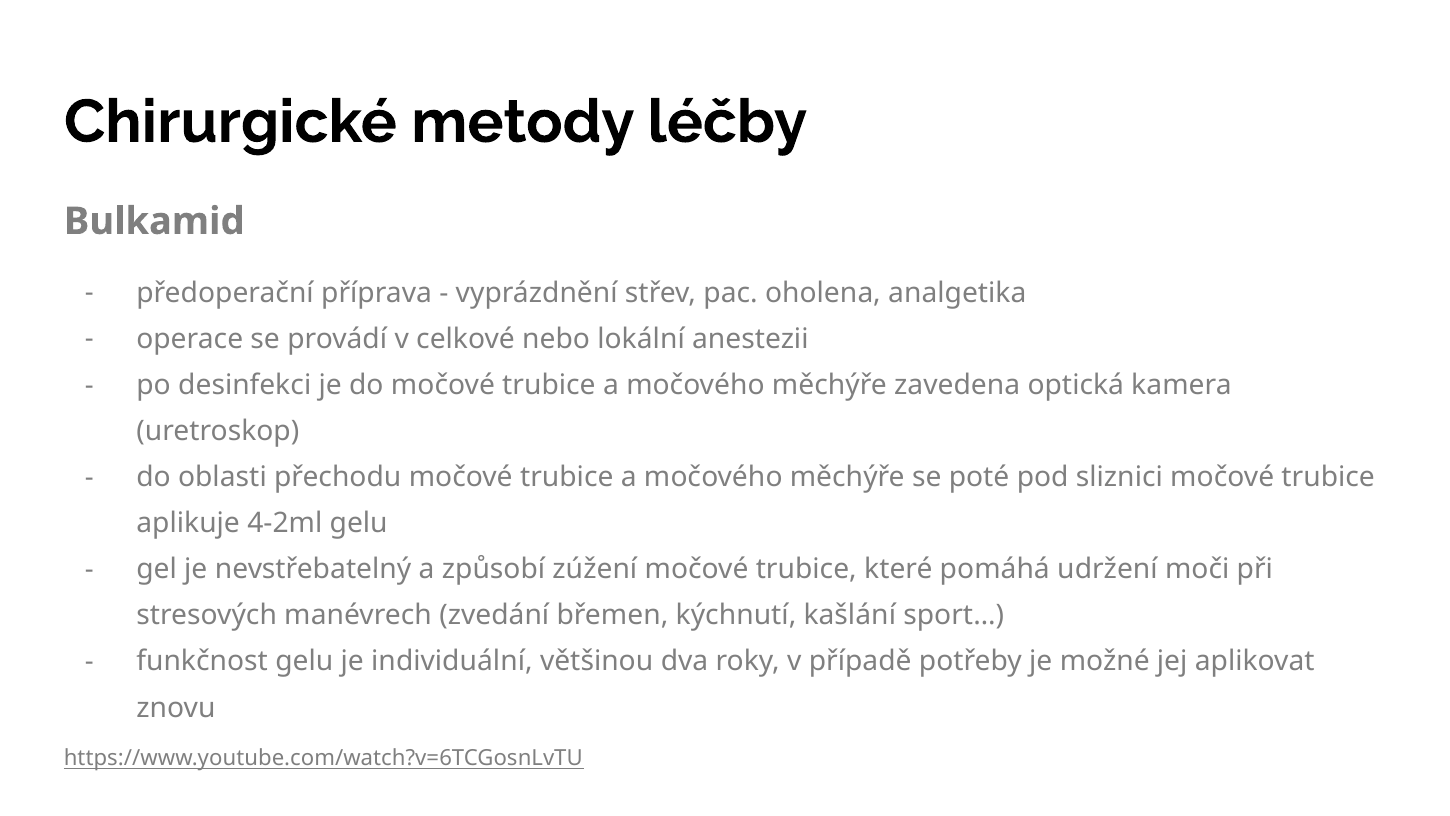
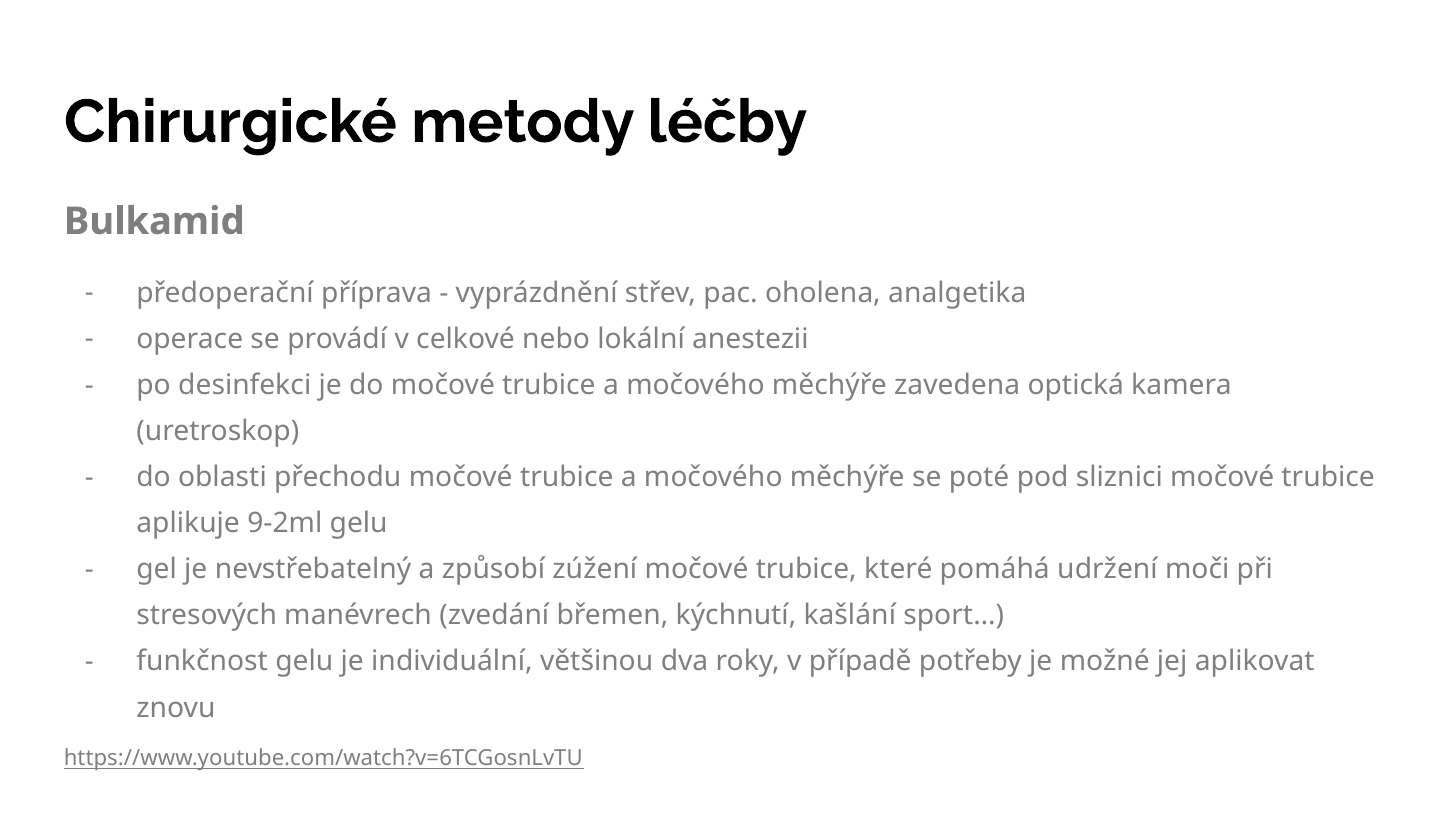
4-2ml: 4-2ml -> 9-2ml (285, 523)
